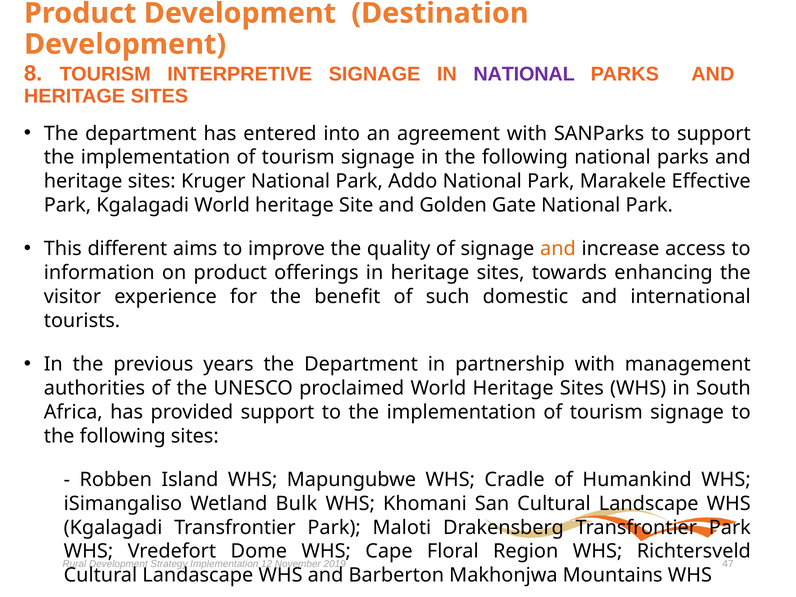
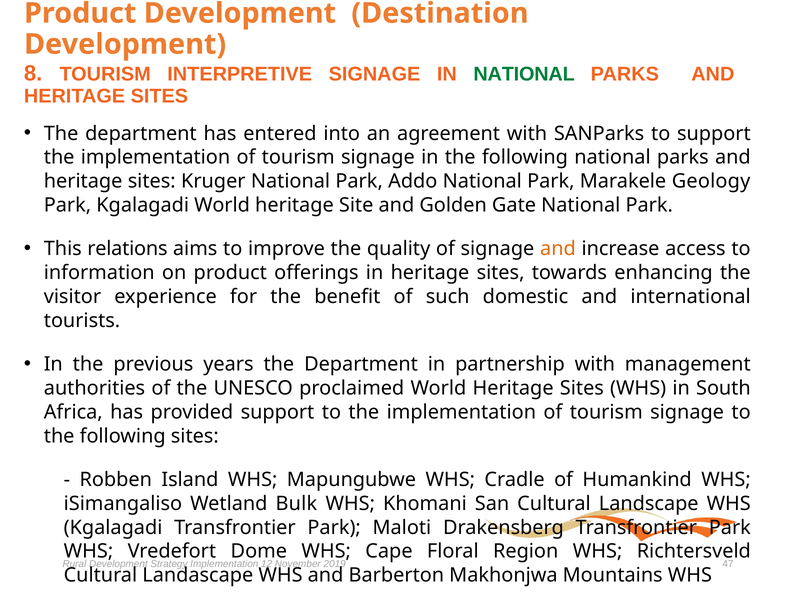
NATIONAL colour: purple -> green (524, 74)
Effective: Effective -> Geology (711, 181)
different: different -> relations (127, 249)
